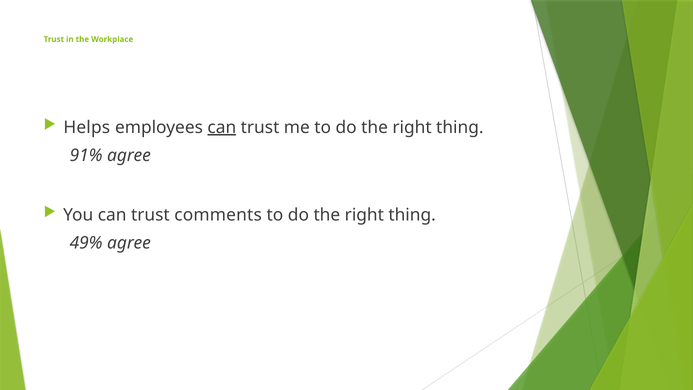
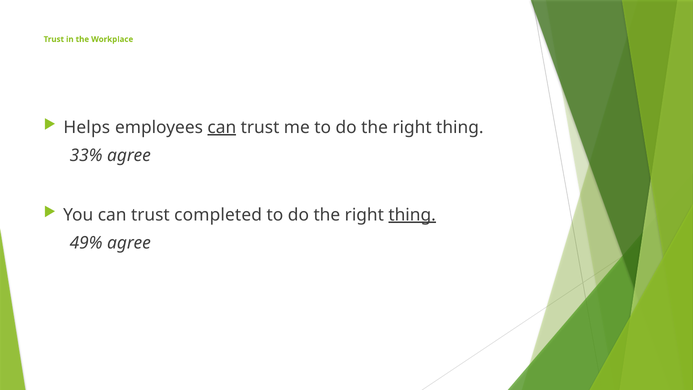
91%: 91% -> 33% (86, 155)
comments: comments -> completed (218, 215)
thing underline: none -> present (412, 215)
